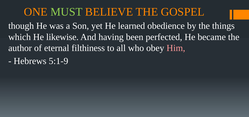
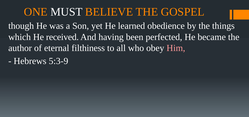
MUST colour: light green -> white (66, 12)
likewise: likewise -> received (62, 37)
5:1-9: 5:1-9 -> 5:3-9 (58, 61)
